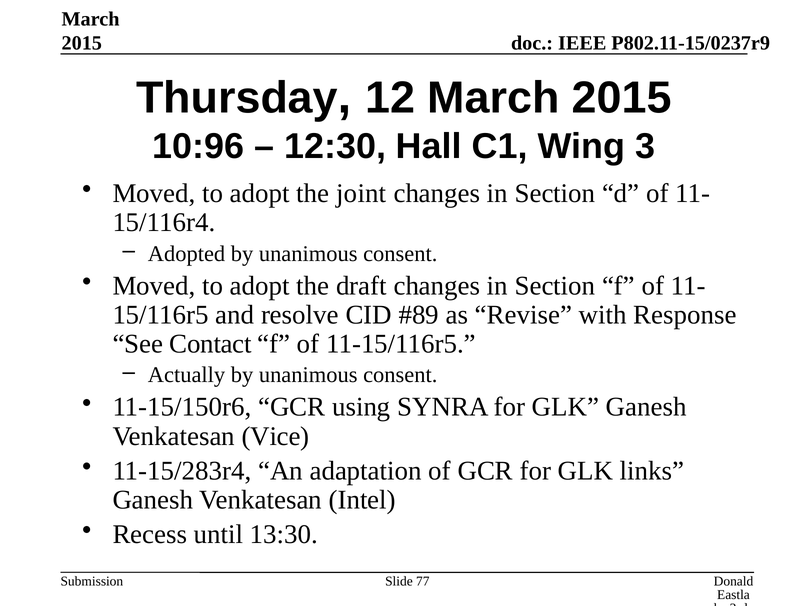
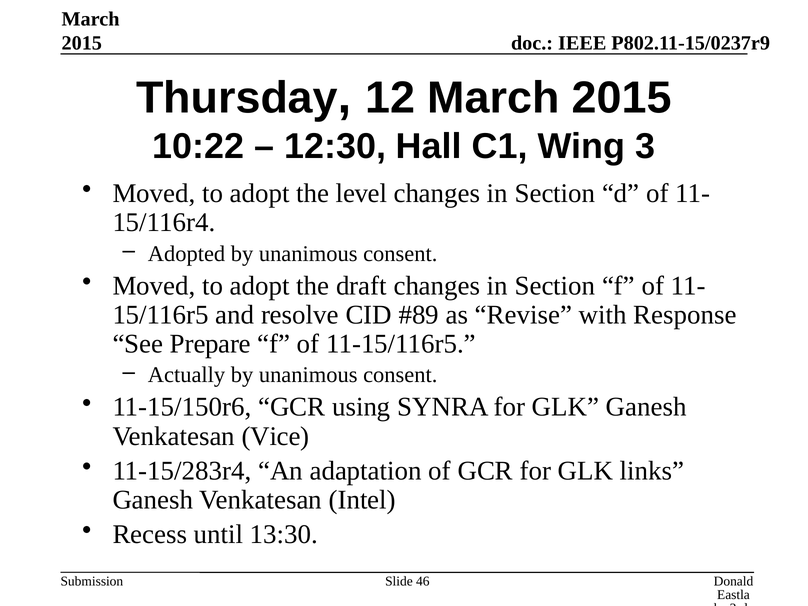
10:96: 10:96 -> 10:22 (198, 147)
joint: joint -> level (362, 194)
Contact: Contact -> Prepare (210, 344)
77: 77 -> 46 (423, 581)
